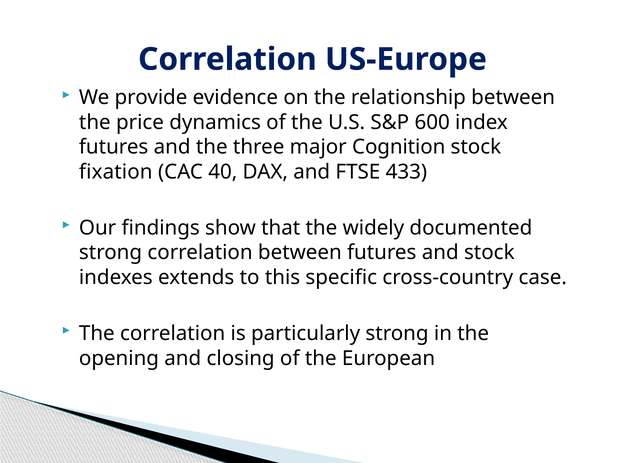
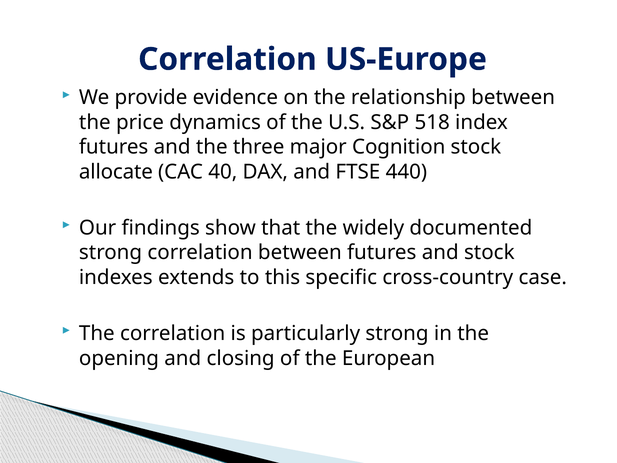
600: 600 -> 518 (432, 122)
fixation: fixation -> allocate (116, 172)
433: 433 -> 440 (406, 172)
